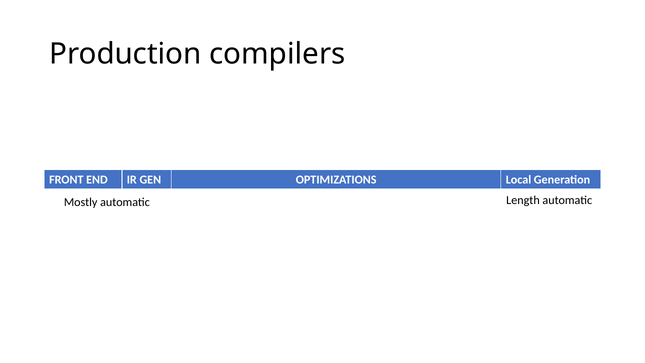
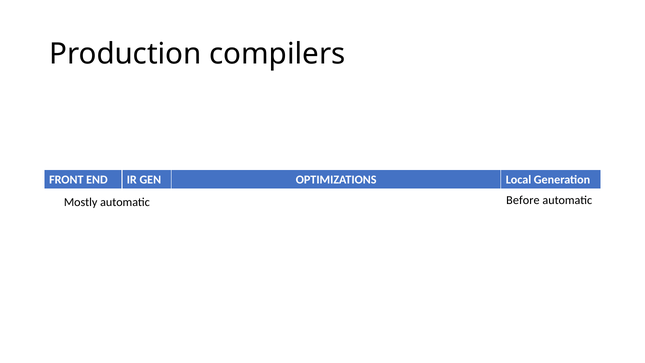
Length: Length -> Before (523, 200)
